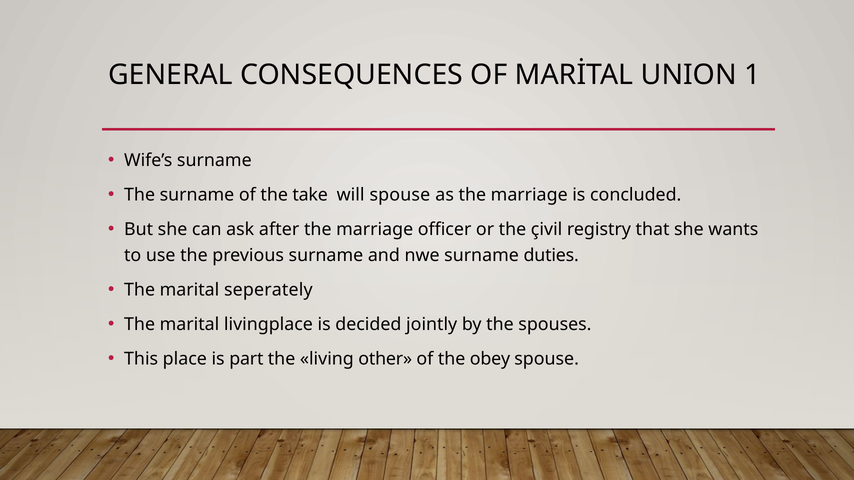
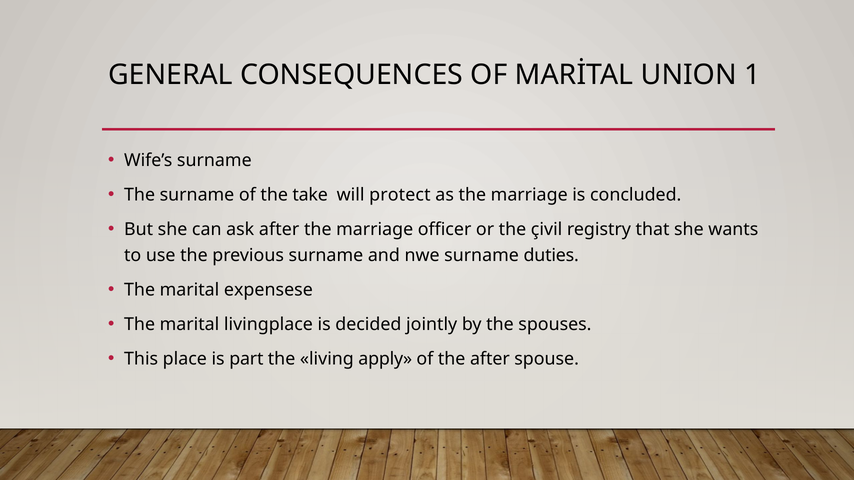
will spouse: spouse -> protect (400, 195)
seperately: seperately -> expensese (268, 290)
other: other -> apply (385, 359)
the obey: obey -> after (490, 359)
